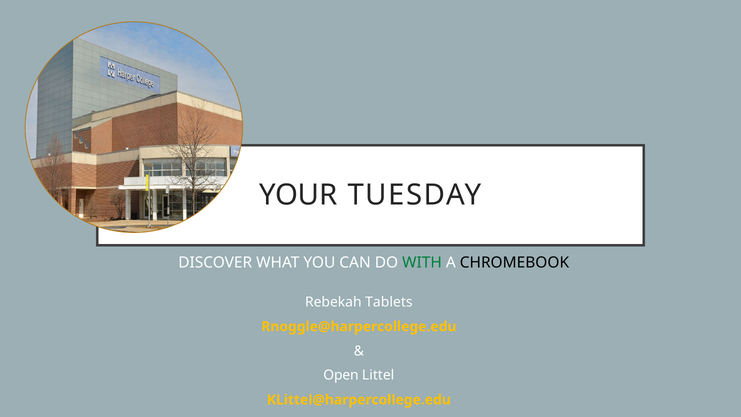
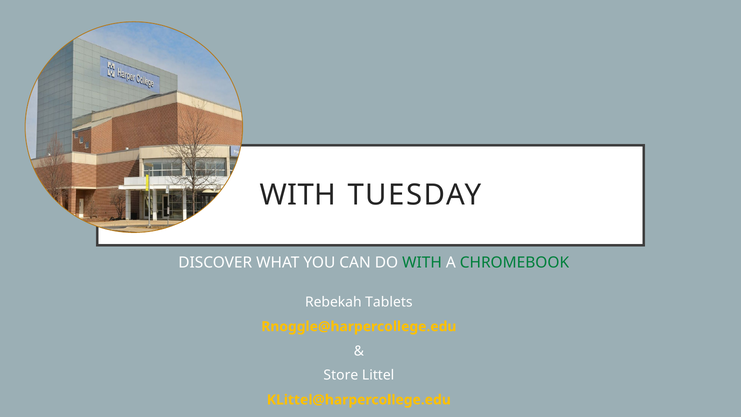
YOUR: YOUR -> WITH (298, 195)
CHROMEBOOK colour: black -> green (514, 262)
Open: Open -> Store (341, 375)
